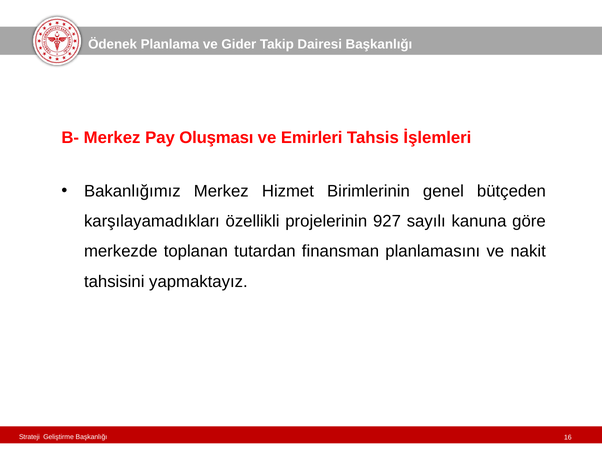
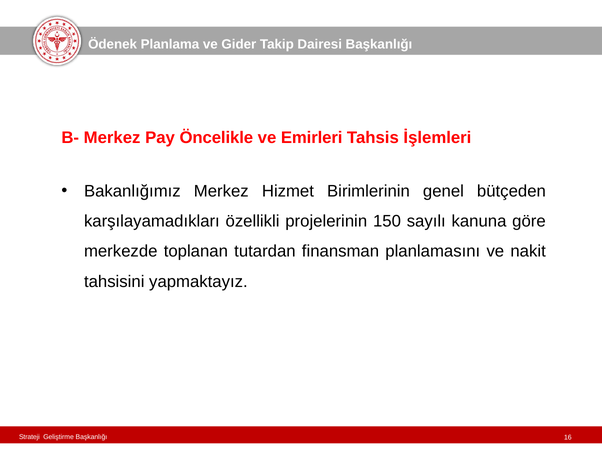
Oluşması: Oluşması -> Öncelikle (216, 137)
927: 927 -> 150 (387, 221)
